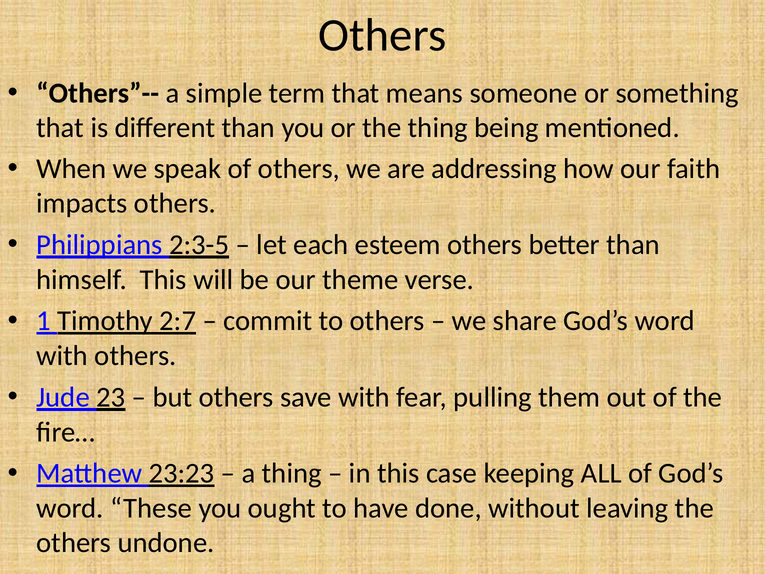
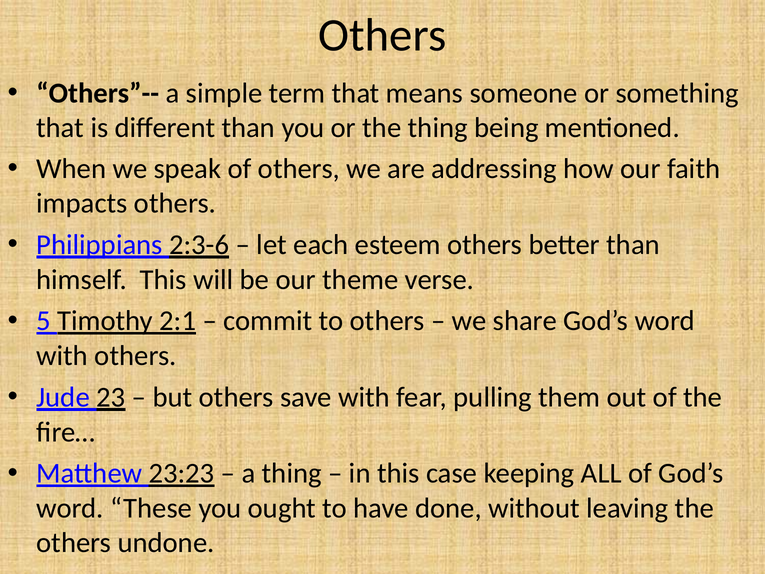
2:3-5: 2:3-5 -> 2:3-6 (199, 245)
1: 1 -> 5 (44, 321)
2:7: 2:7 -> 2:1 (178, 321)
